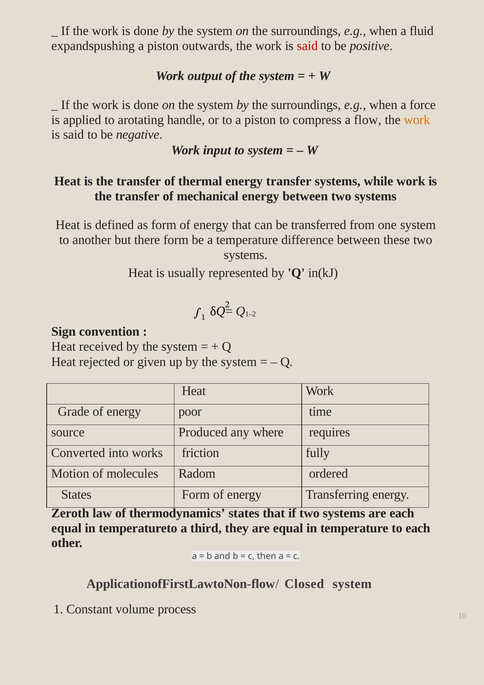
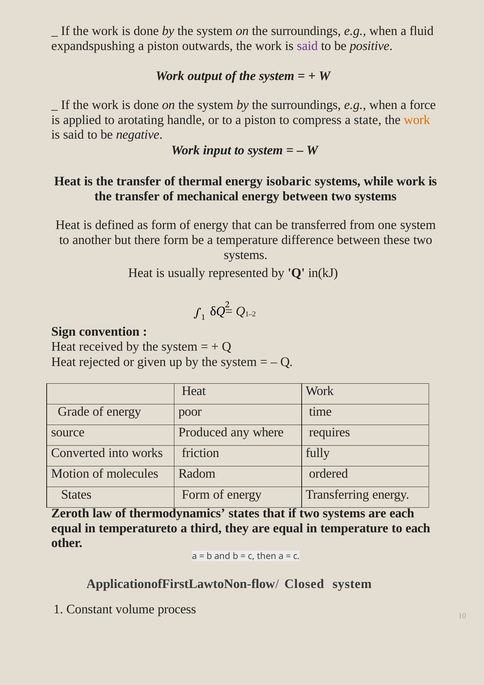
said colour: red -> purple (307, 46)
flow: flow -> state (368, 120)
energy transfer: transfer -> isobaric (289, 181)
